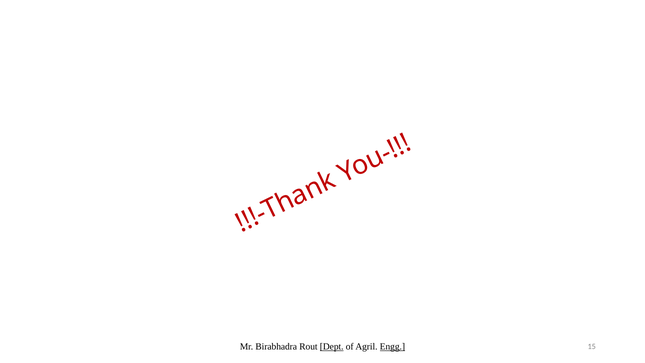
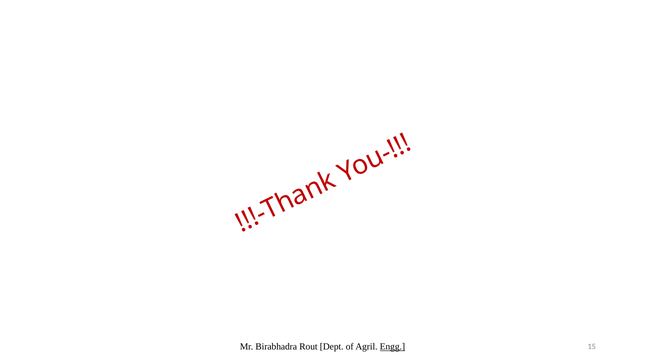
Dept underline: present -> none (332, 347)
